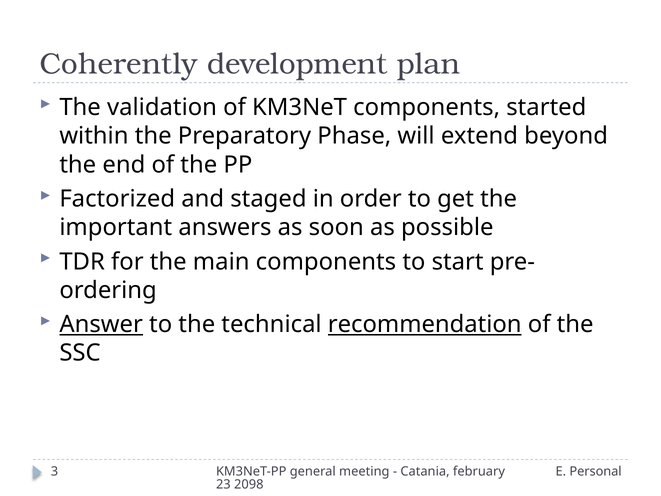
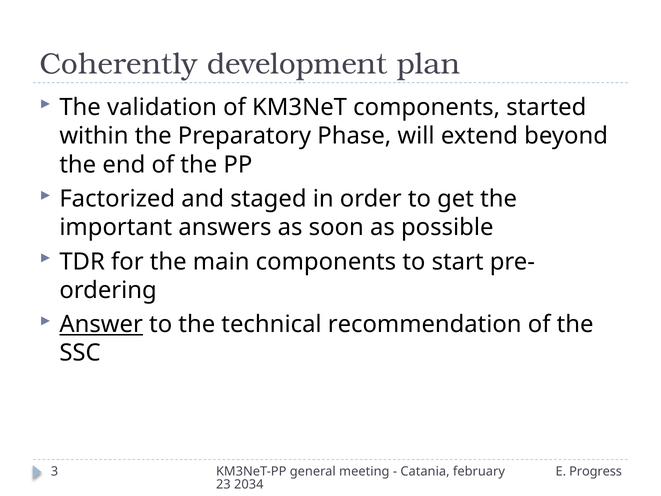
recommendation underline: present -> none (425, 324)
Personal: Personal -> Progress (596, 471)
2098: 2098 -> 2034 (249, 484)
